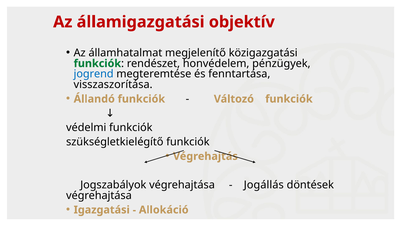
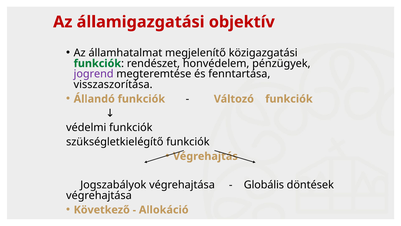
jogrend colour: blue -> purple (94, 74)
Jogállás: Jogállás -> Globális (264, 185)
Igazgatási: Igazgatási -> Következő (102, 209)
